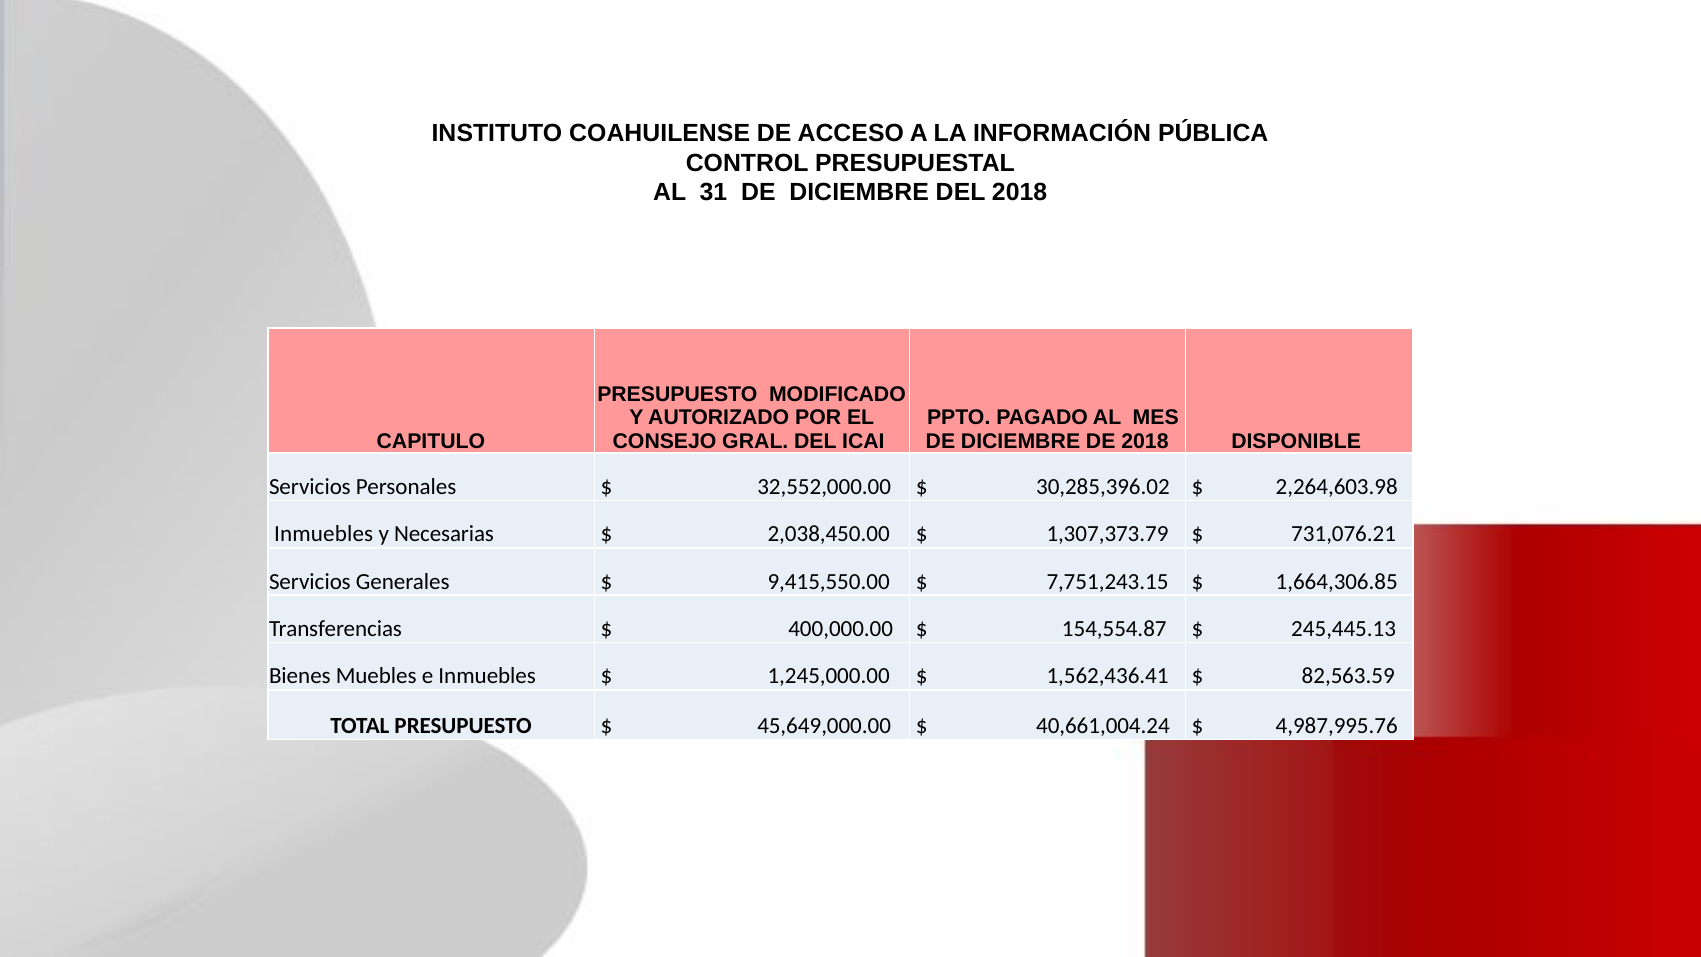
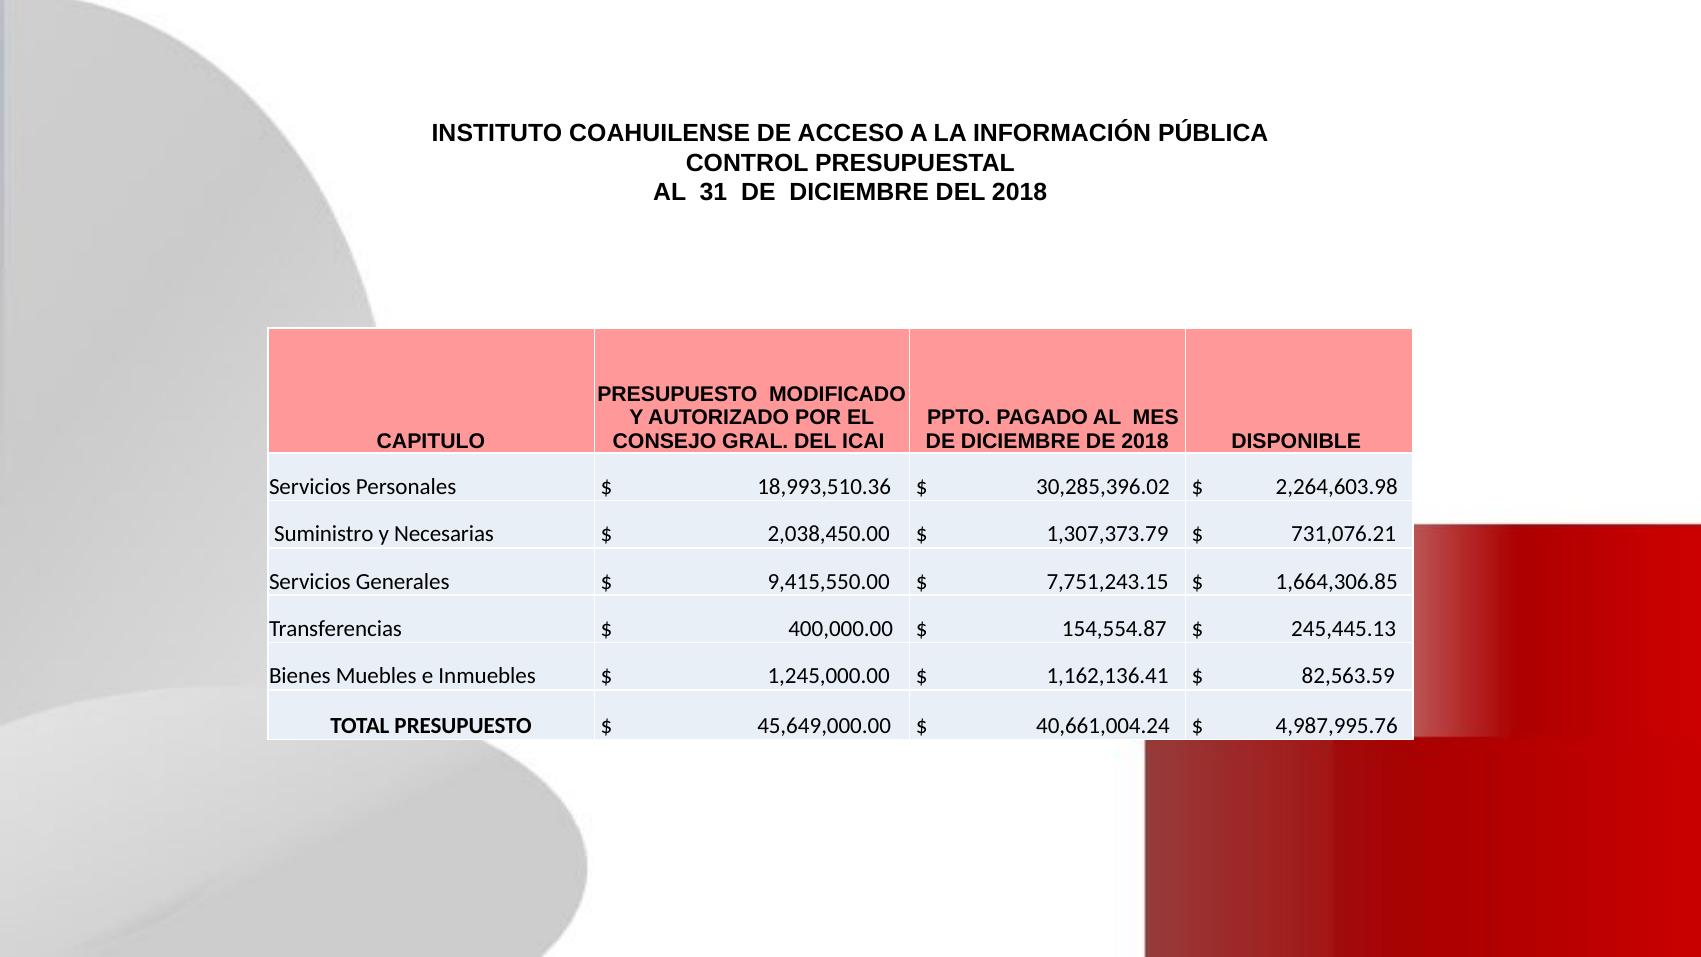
32,552,000.00: 32,552,000.00 -> 18,993,510.36 (824, 487)
Inmuebles: Inmuebles -> Suministro (324, 534)
1,562,436.41: 1,562,436.41 -> 1,162,136.41 (1108, 676)
